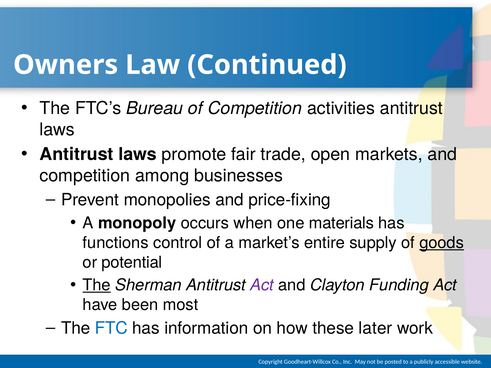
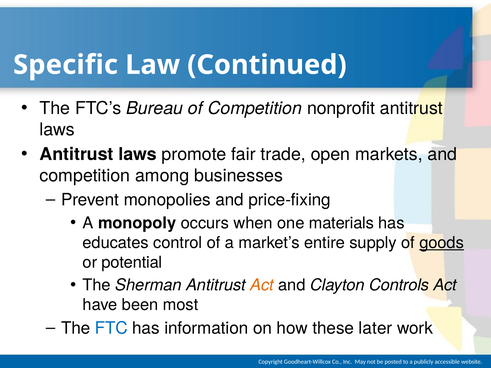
Owners: Owners -> Specific (66, 65)
activities: activities -> nonprofit (341, 108)
functions: functions -> educates (116, 243)
The underline: present -> none (97, 285)
Act colour: purple -> orange (262, 285)
Funding: Funding -> Controls (399, 285)
